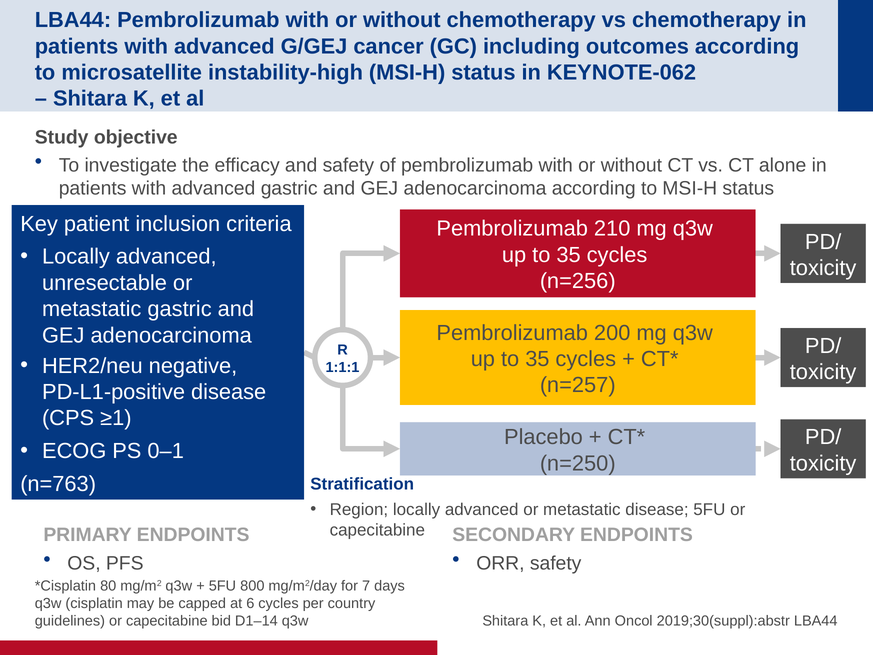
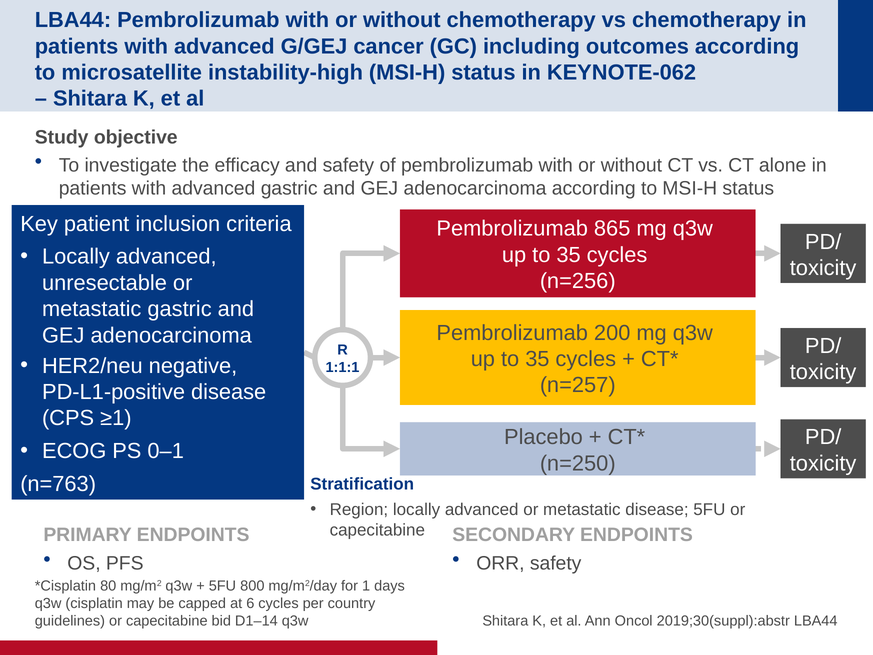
210: 210 -> 865 (612, 229)
7: 7 -> 1 (366, 586)
